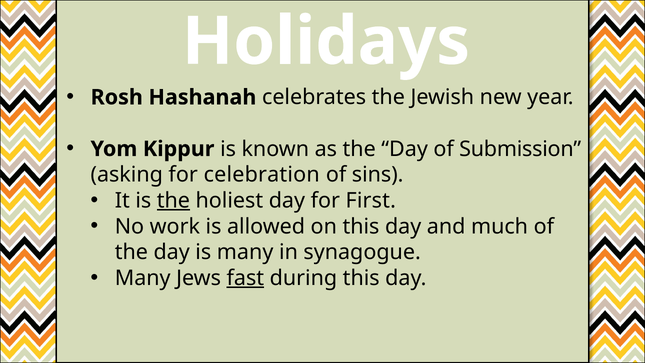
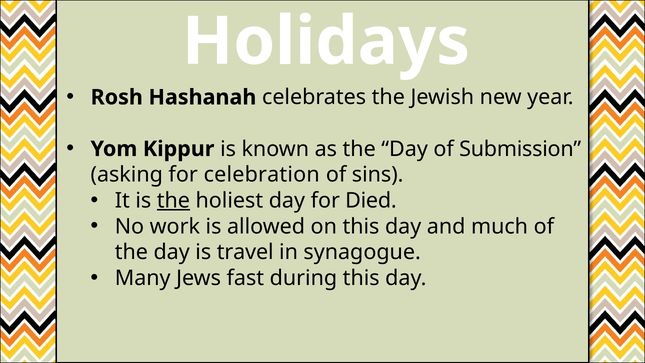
First: First -> Died (371, 200)
is many: many -> travel (245, 252)
fast underline: present -> none (245, 278)
